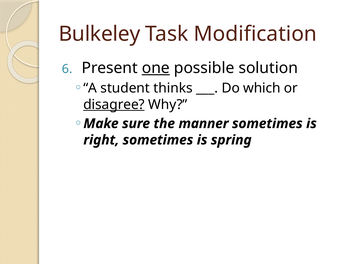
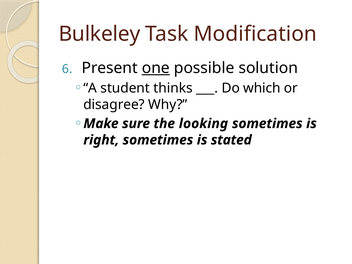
disagree underline: present -> none (114, 104)
manner: manner -> looking (203, 124)
spring: spring -> stated (231, 140)
